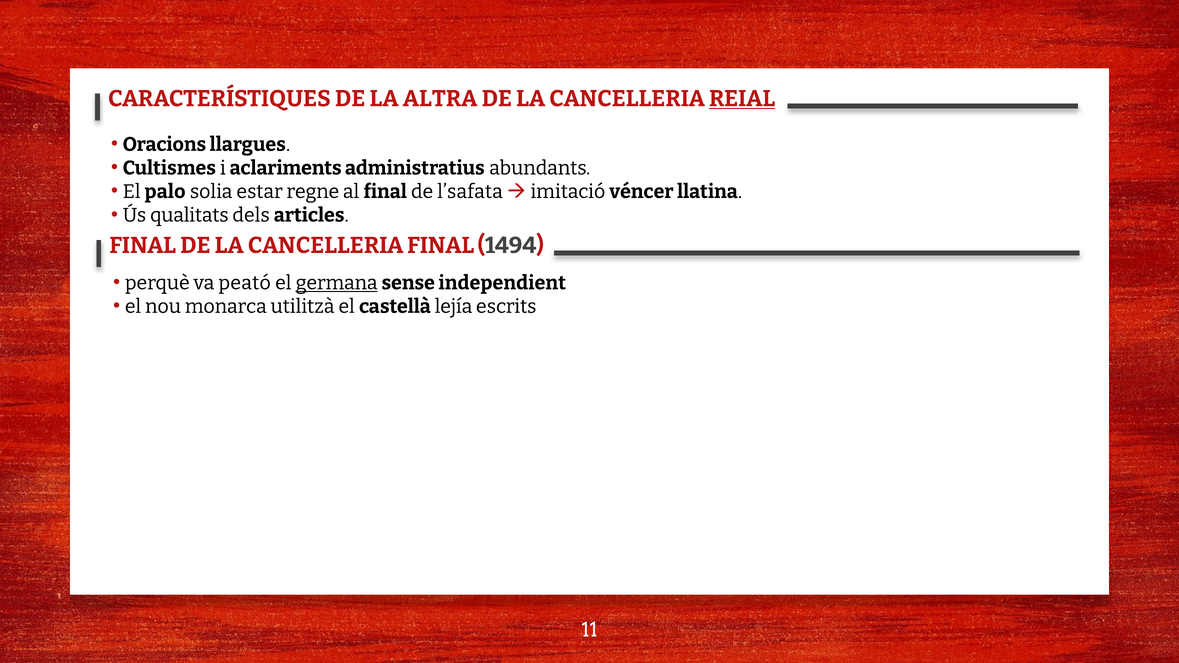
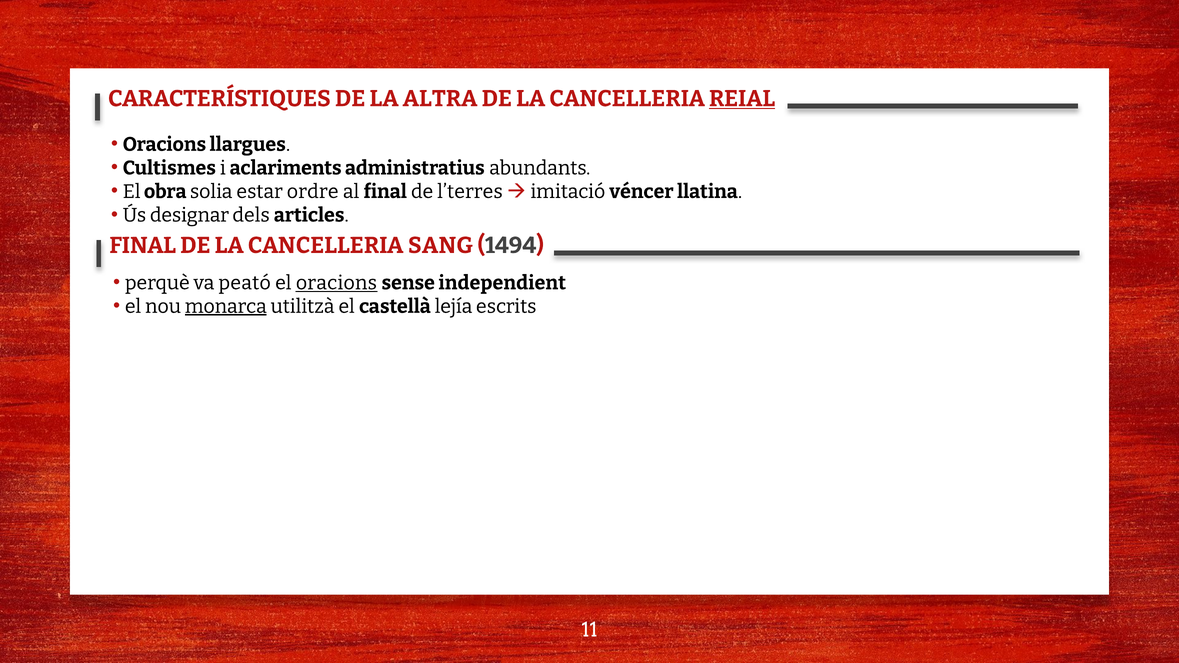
palo: palo -> obra (165, 192)
regne: regne -> ordre (313, 192)
l’safata: l’safata -> l’terres (470, 192)
qualitats: qualitats -> designar (189, 215)
CANCELLERIA FINAL: FINAL -> SANG (440, 245)
el germana: germana -> oracions (336, 283)
monarca underline: none -> present (226, 306)
